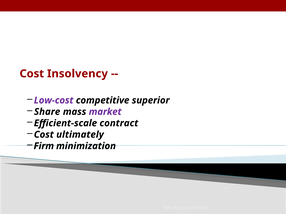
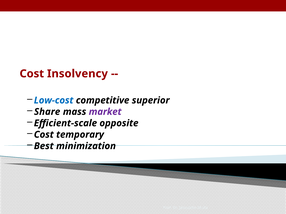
Low-cost colour: purple -> blue (54, 101)
contract: contract -> opposite (119, 123)
ultimately: ultimately -> temporary (80, 135)
Firm: Firm -> Best (44, 146)
